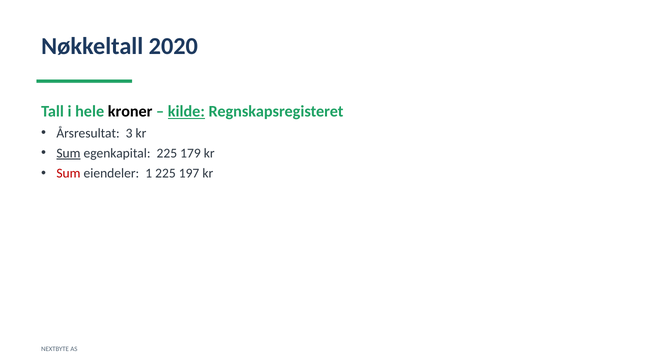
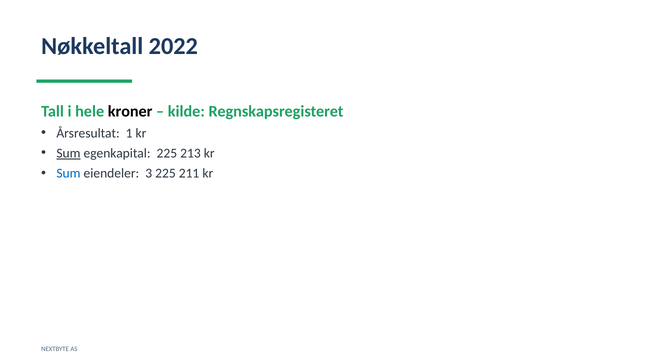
2020: 2020 -> 2022 (173, 46)
kilde underline: present -> none (186, 112)
3: 3 -> 1 (129, 133)
179: 179 -> 213 (190, 154)
Sum colour: red -> blue (68, 174)
1: 1 -> 3 (149, 174)
197: 197 -> 211 (189, 174)
